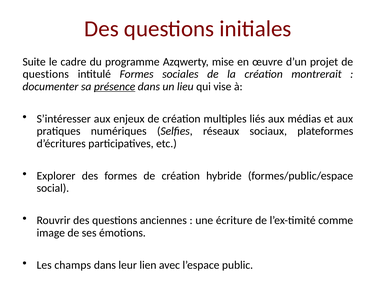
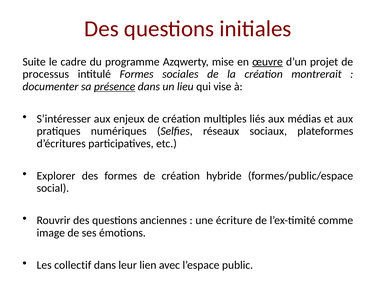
œuvre underline: none -> present (267, 62)
questions: questions -> processus (46, 74)
champs: champs -> collectif (73, 265)
